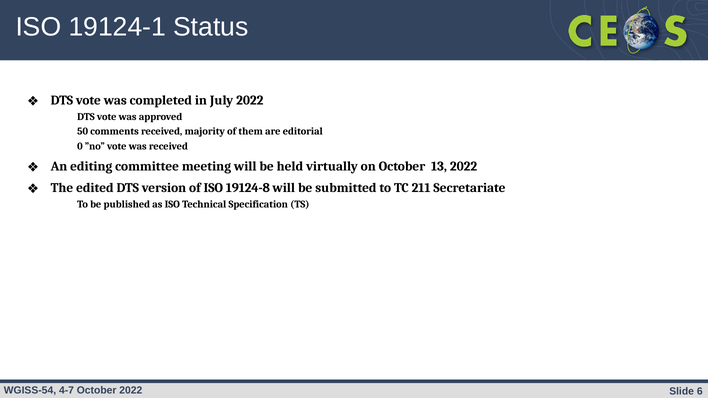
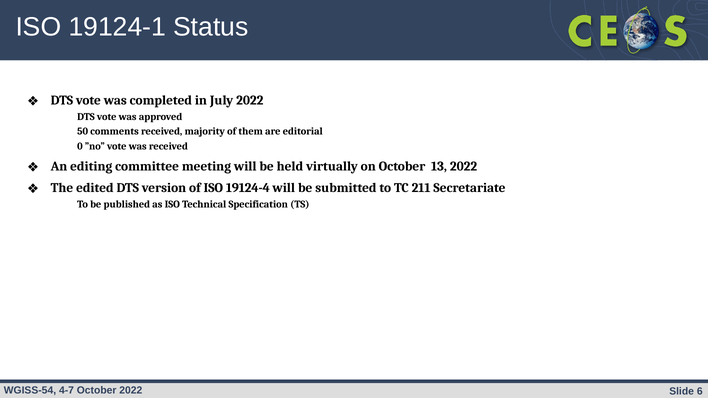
19124-8: 19124-8 -> 19124-4 (248, 188)
